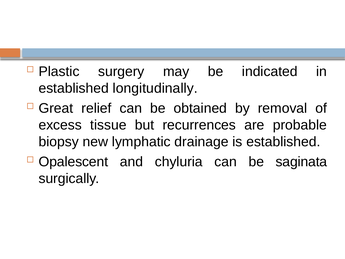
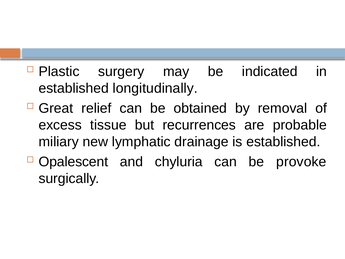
biopsy: biopsy -> miliary (59, 142)
saginata: saginata -> provoke (301, 162)
